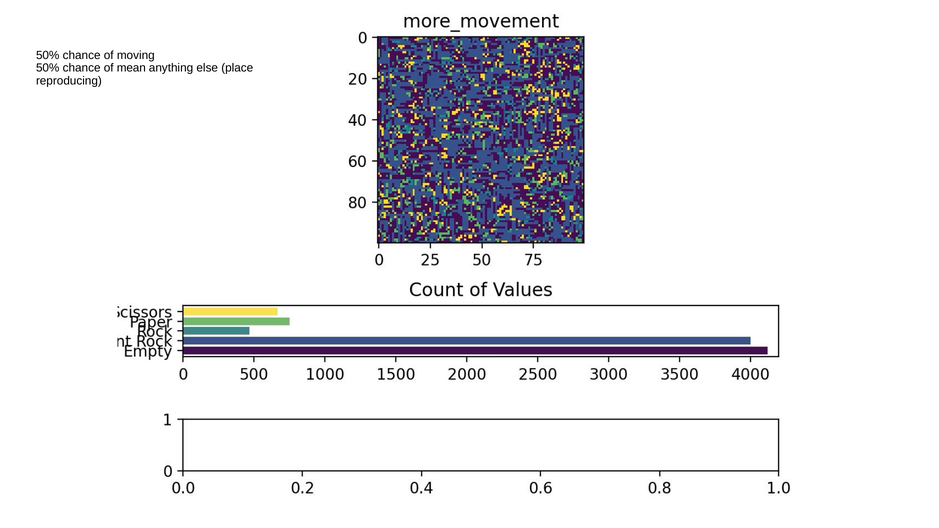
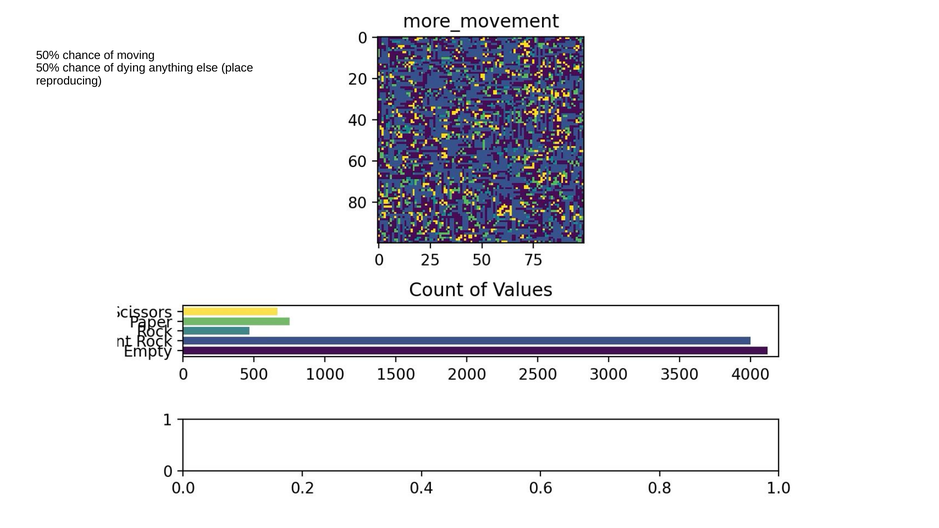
mean: mean -> dying (131, 68)
